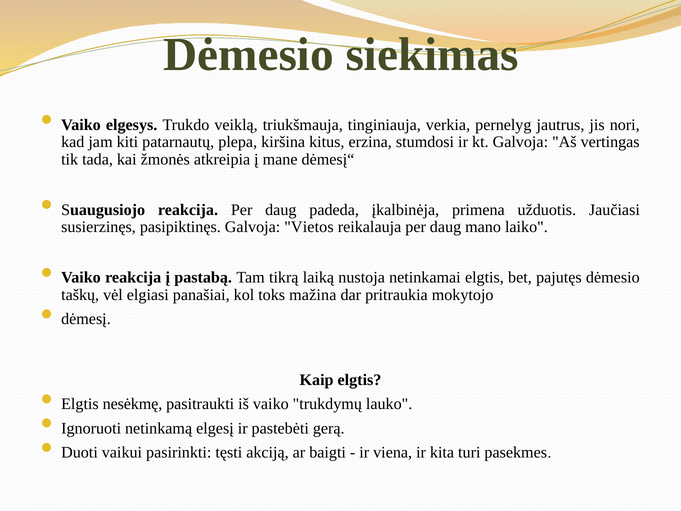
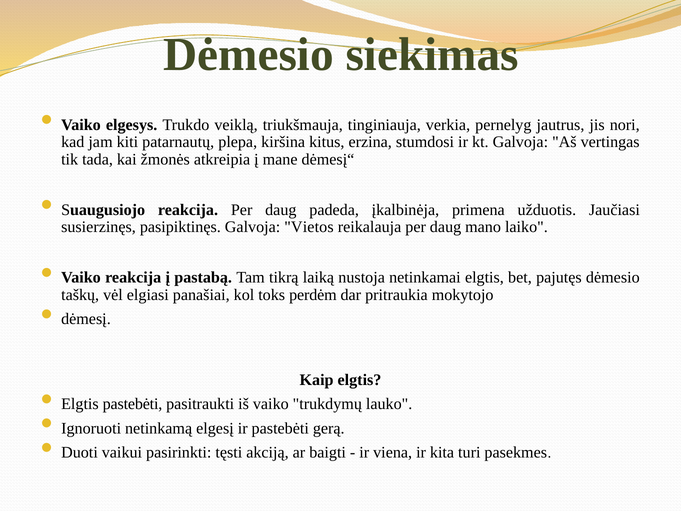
mažina: mažina -> perdėm (313, 295)
Elgtis nesėkmę: nesėkmę -> pastebėti (133, 404)
